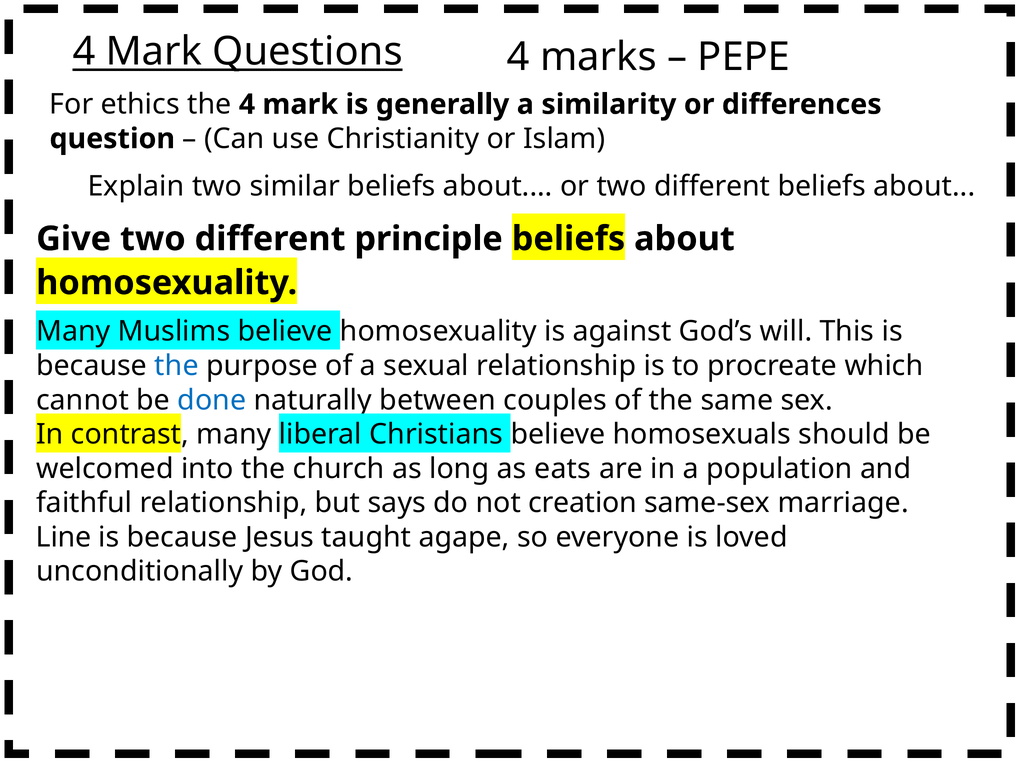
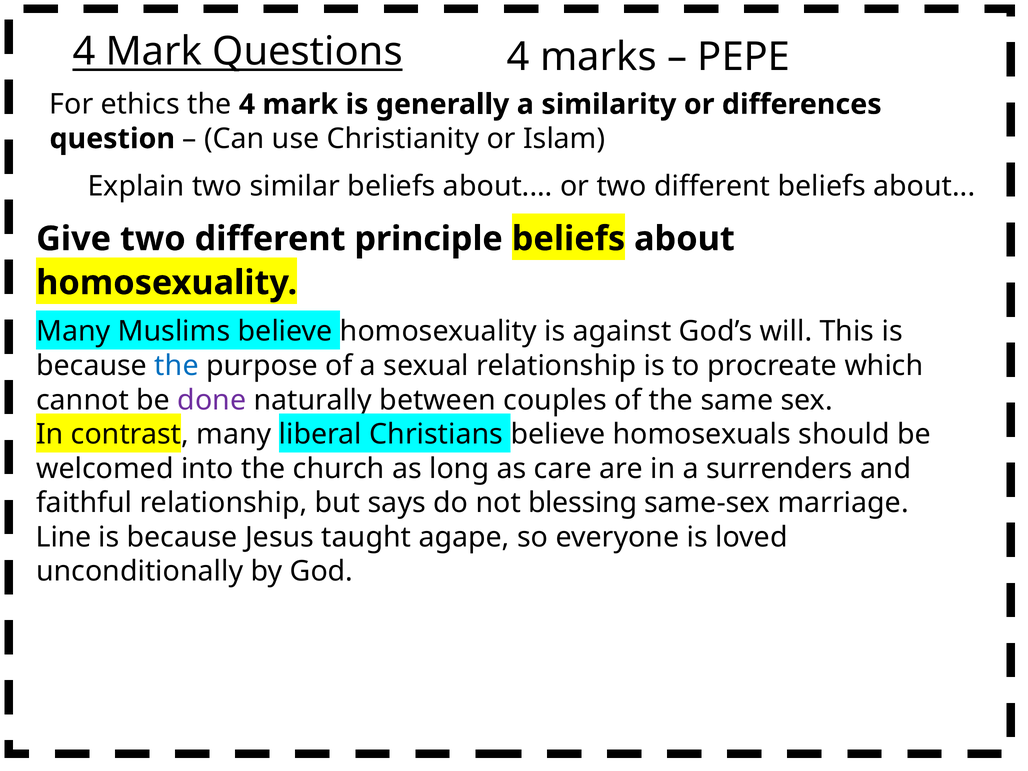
done colour: blue -> purple (212, 400)
eats: eats -> care (563, 469)
population: population -> surrenders (779, 469)
creation: creation -> blessing (583, 503)
